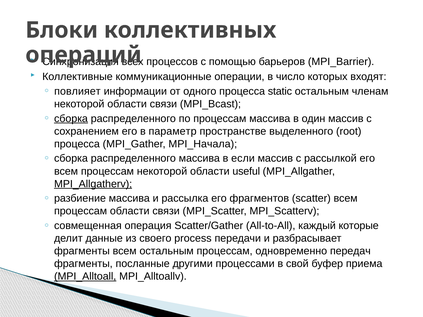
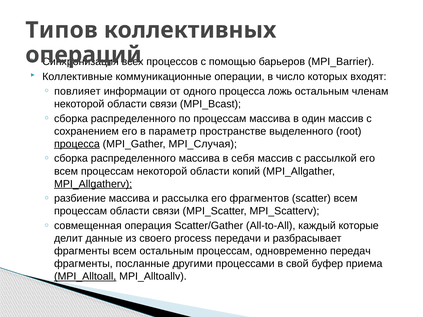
Блоки: Блоки -> Типов (62, 30)
static: static -> ложь (280, 91)
сборка underline: present -> none (71, 119)
процесса underline: none -> present (77, 144)
MPI_Начала: MPI_Начала -> MPI_Случая (203, 144)
если: если -> себя (243, 159)
useful: useful -> копий (246, 171)
